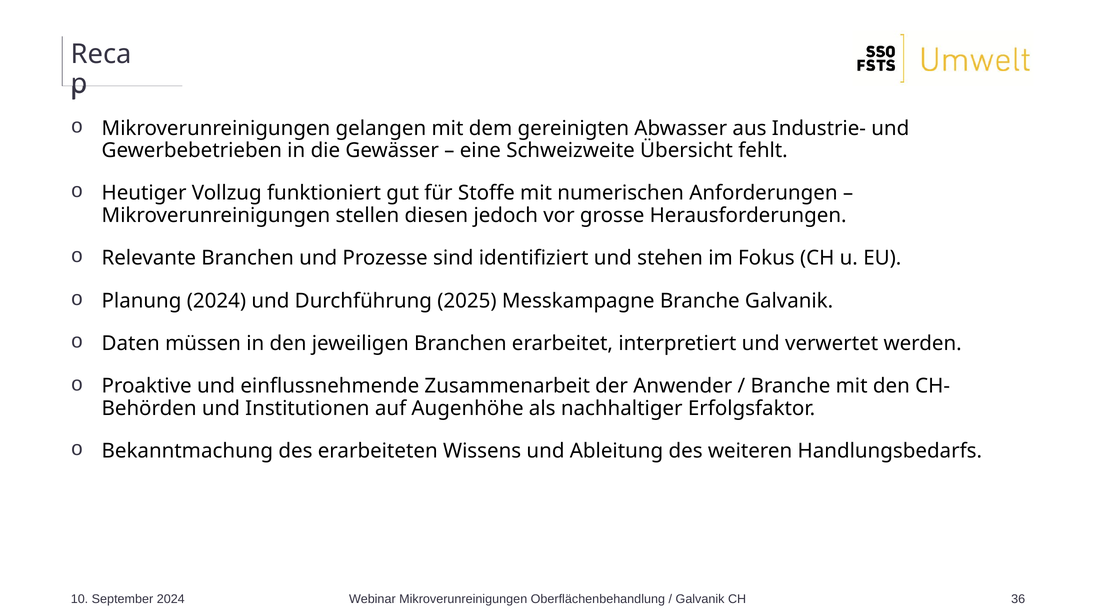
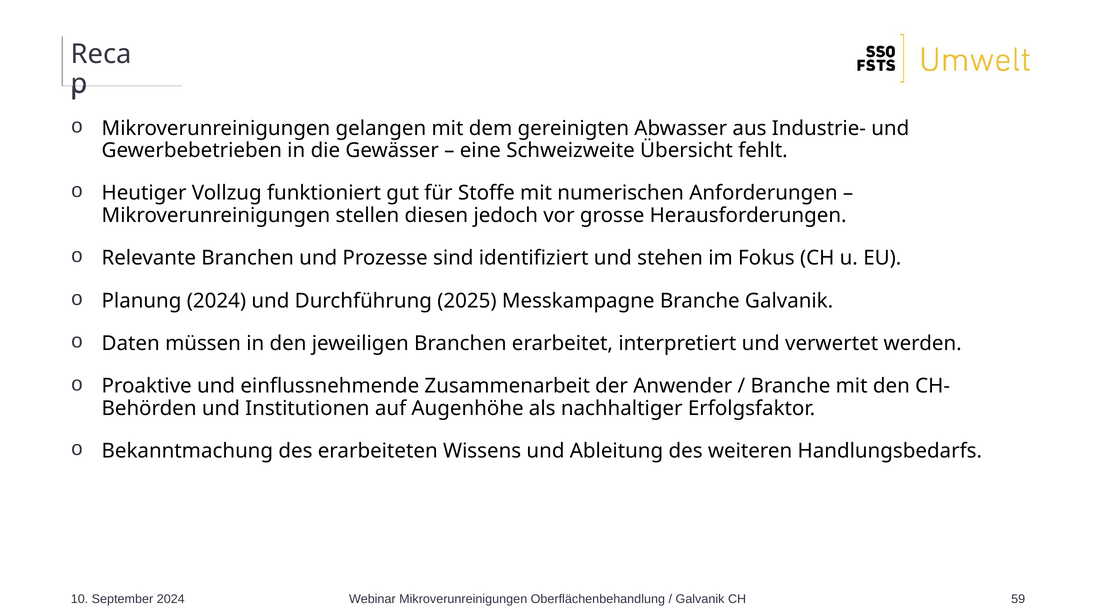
36: 36 -> 59 (1018, 600)
